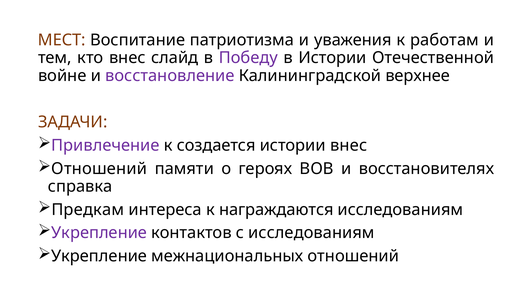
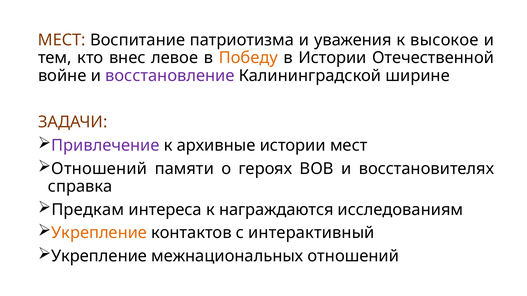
работам: работам -> высокое (444, 40)
слайд: слайд -> левое (175, 58)
Победу colour: purple -> orange (248, 58)
верхнее: верхнее -> ширине (418, 76)
создается: создается -> архивные (216, 146)
истории внес: внес -> мест (349, 146)
Укрепление colour: purple -> orange (99, 233)
с исследованиям: исследованиям -> интерактивный (311, 233)
